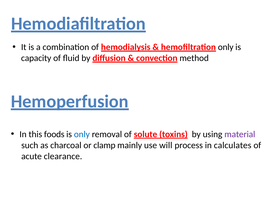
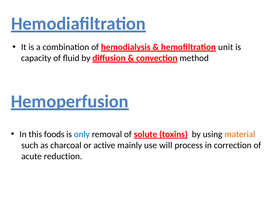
hemofiltration only: only -> unit (226, 47)
material colour: purple -> orange (240, 134)
clamp: clamp -> active (104, 145)
calculates: calculates -> correction (233, 145)
clearance: clearance -> reduction (63, 156)
